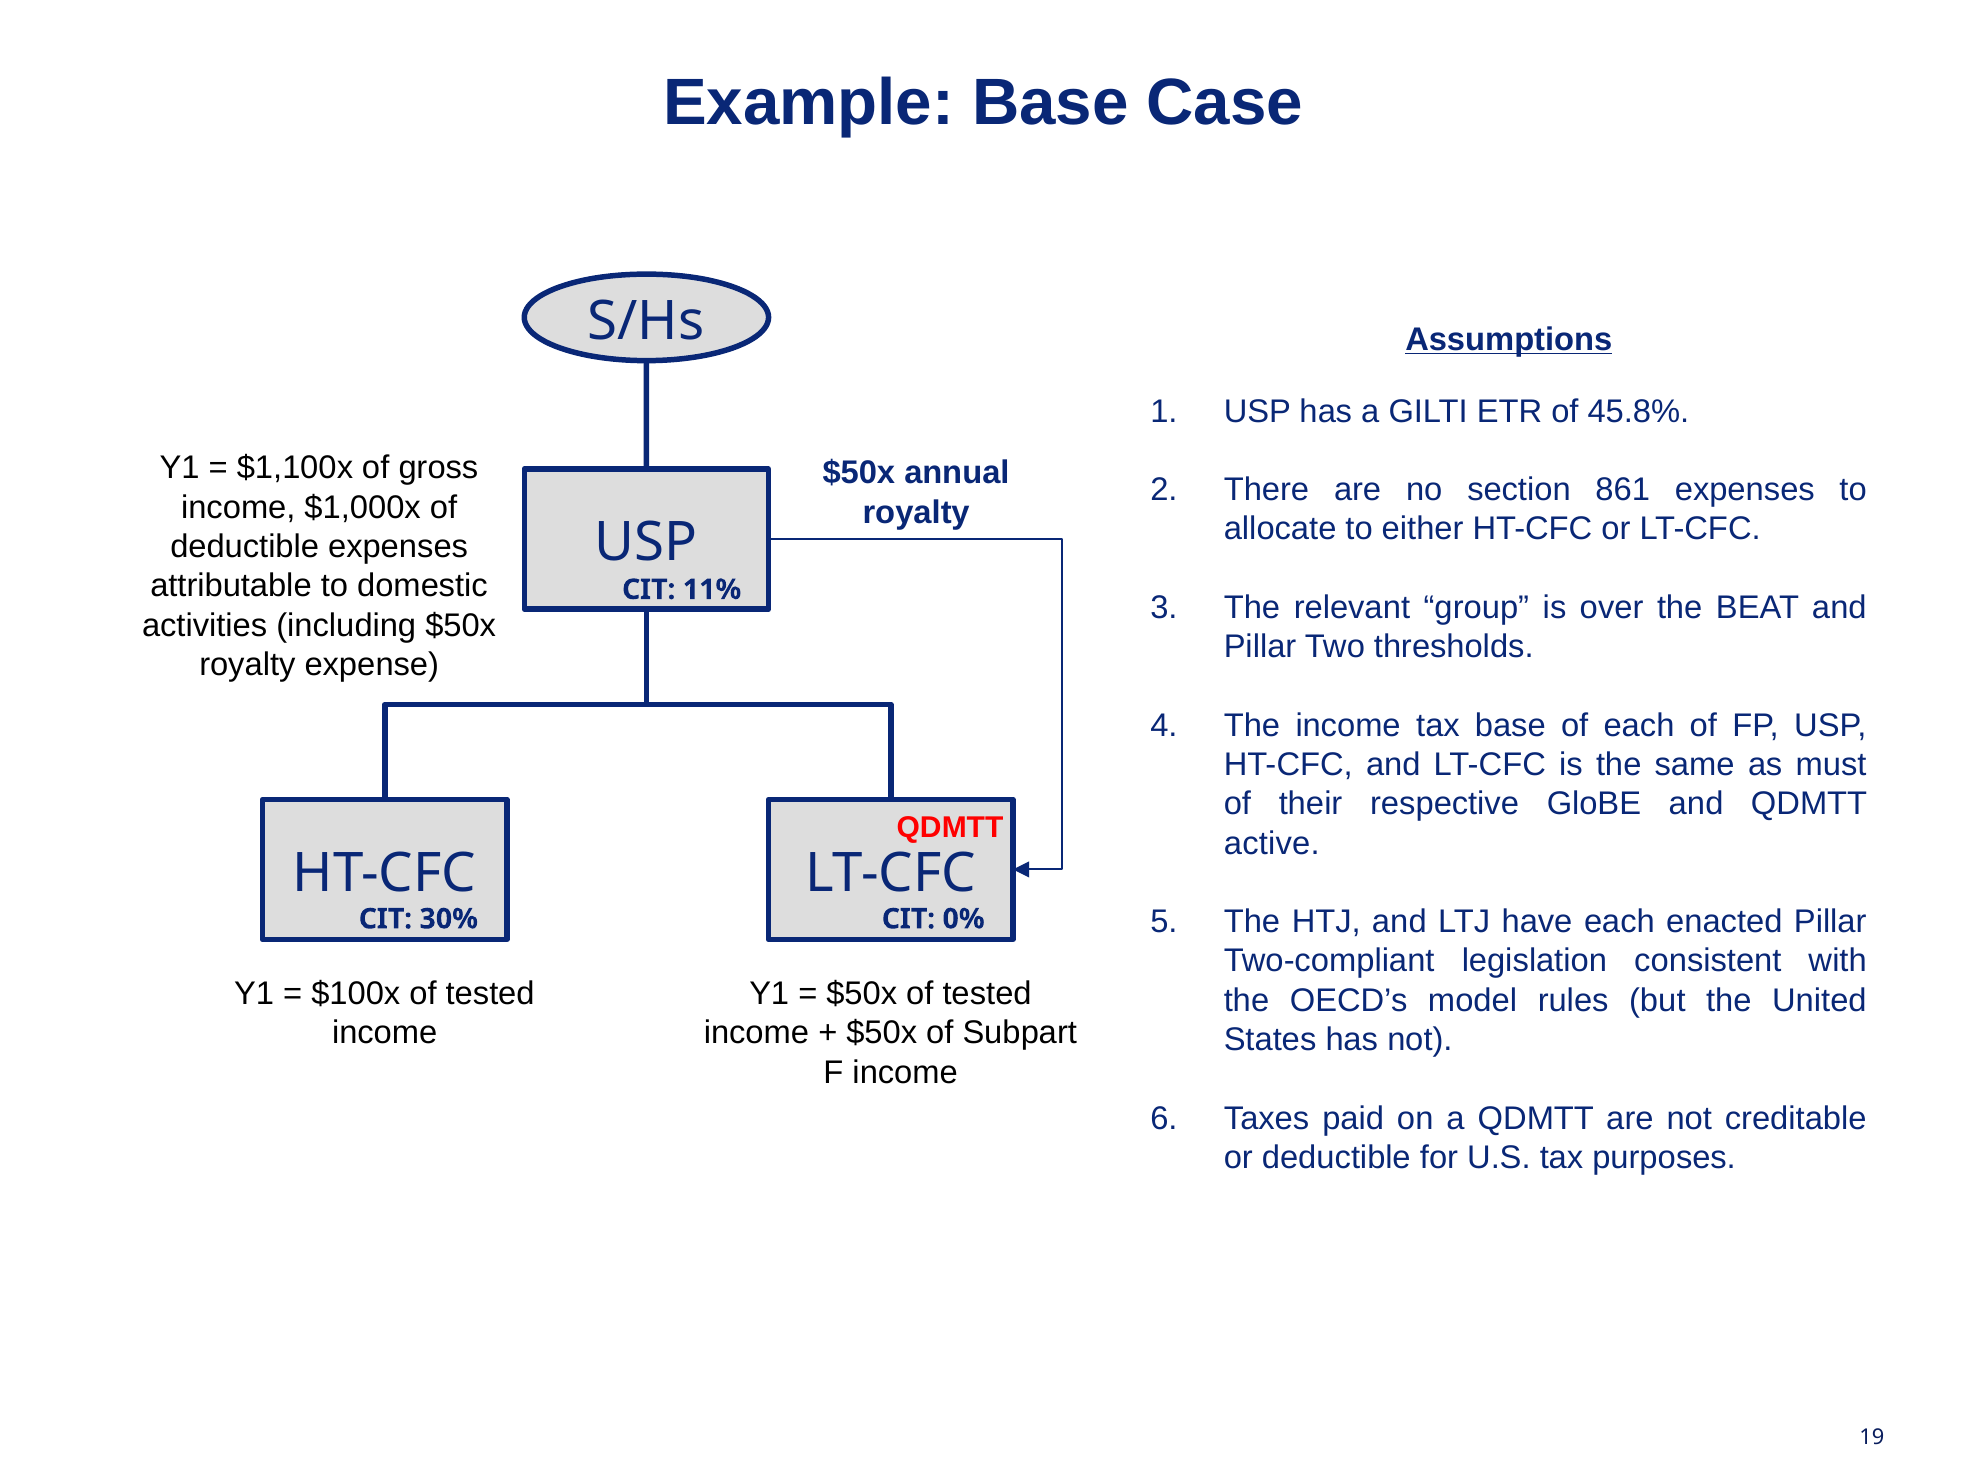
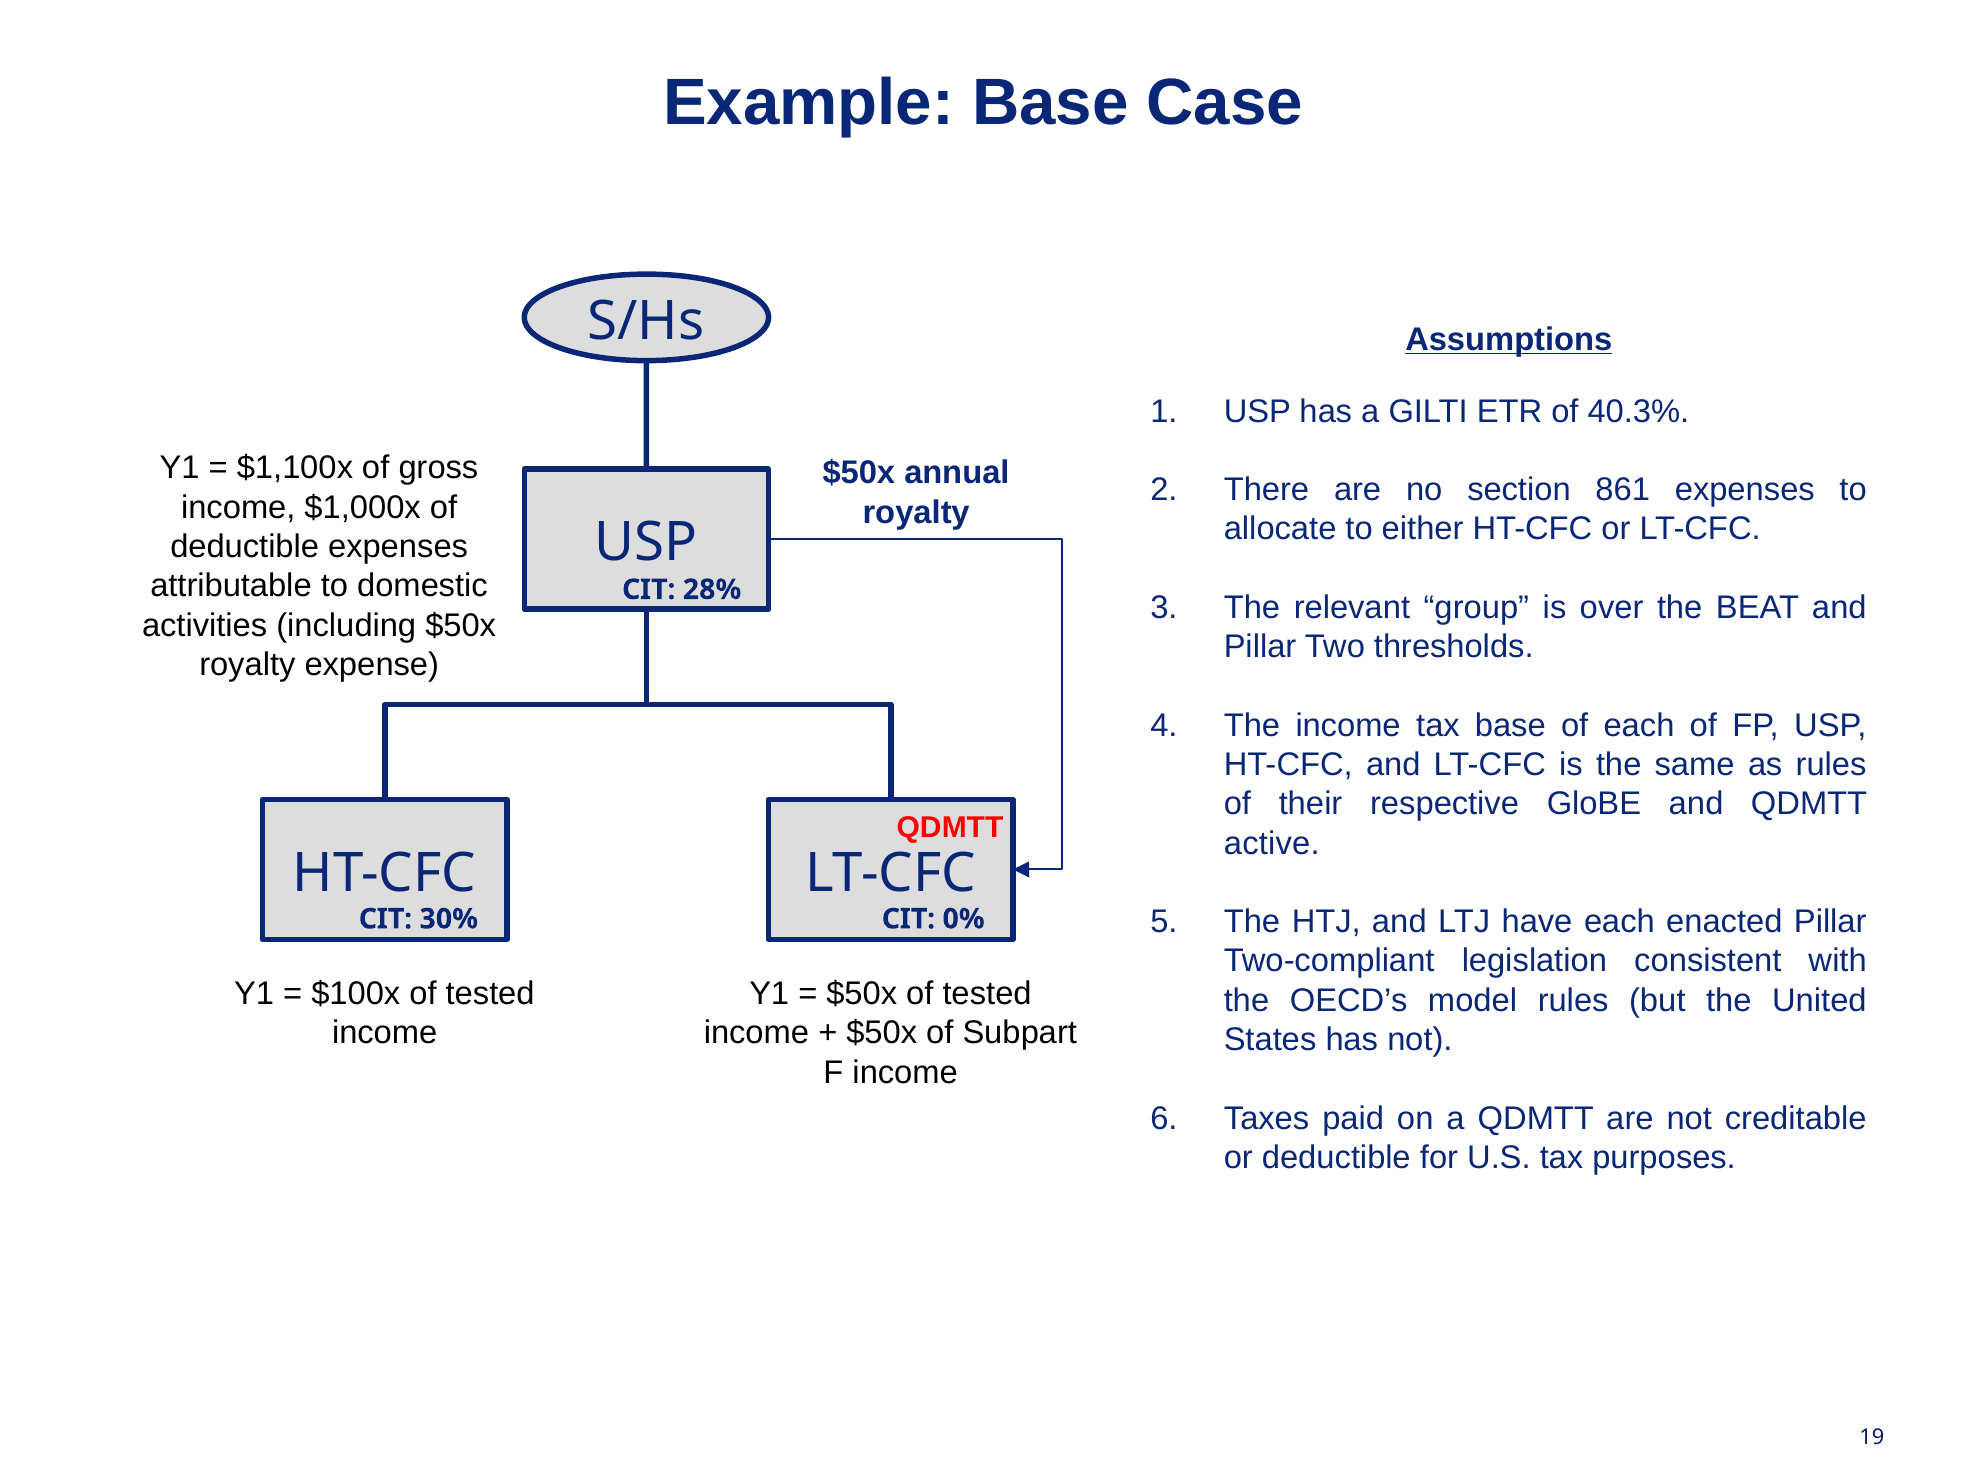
45.8%: 45.8% -> 40.3% (1638, 411)
11%: 11% -> 28% (712, 590)
as must: must -> rules (1831, 765)
